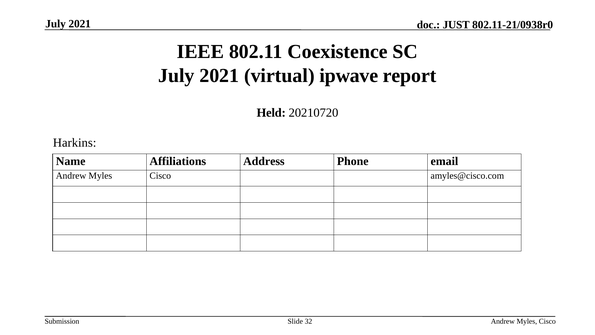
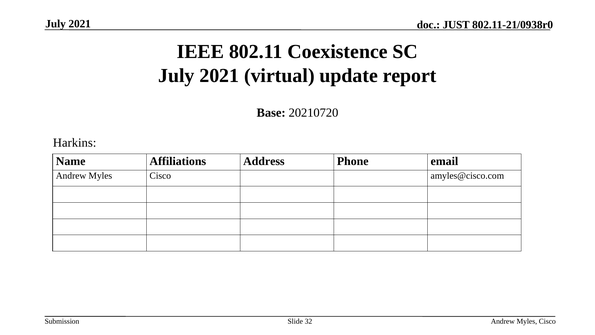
ipwave: ipwave -> update (349, 75)
Held: Held -> Base (271, 112)
